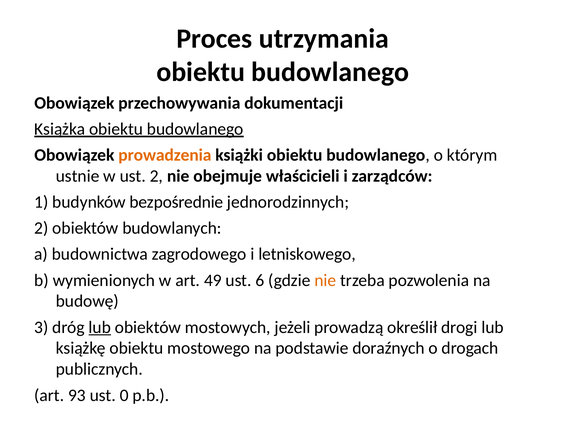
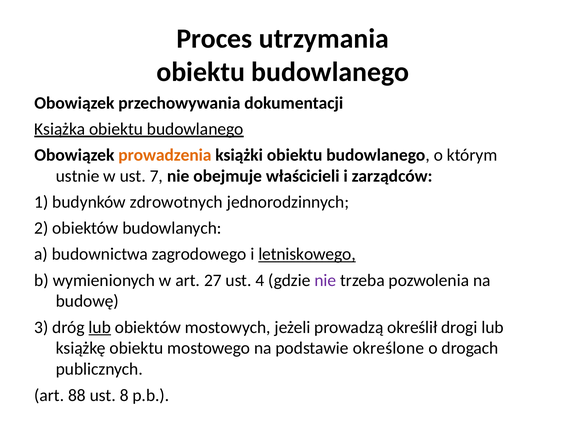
ust 2: 2 -> 7 (156, 176)
bezpośrednie: bezpośrednie -> zdrowotnych (176, 202)
letniskowego underline: none -> present (307, 254)
49: 49 -> 27 (213, 280)
6: 6 -> 4 (260, 280)
nie colour: orange -> purple (325, 280)
doraźnych: doraźnych -> określone (388, 348)
93: 93 -> 88 (77, 395)
0: 0 -> 8 (124, 395)
